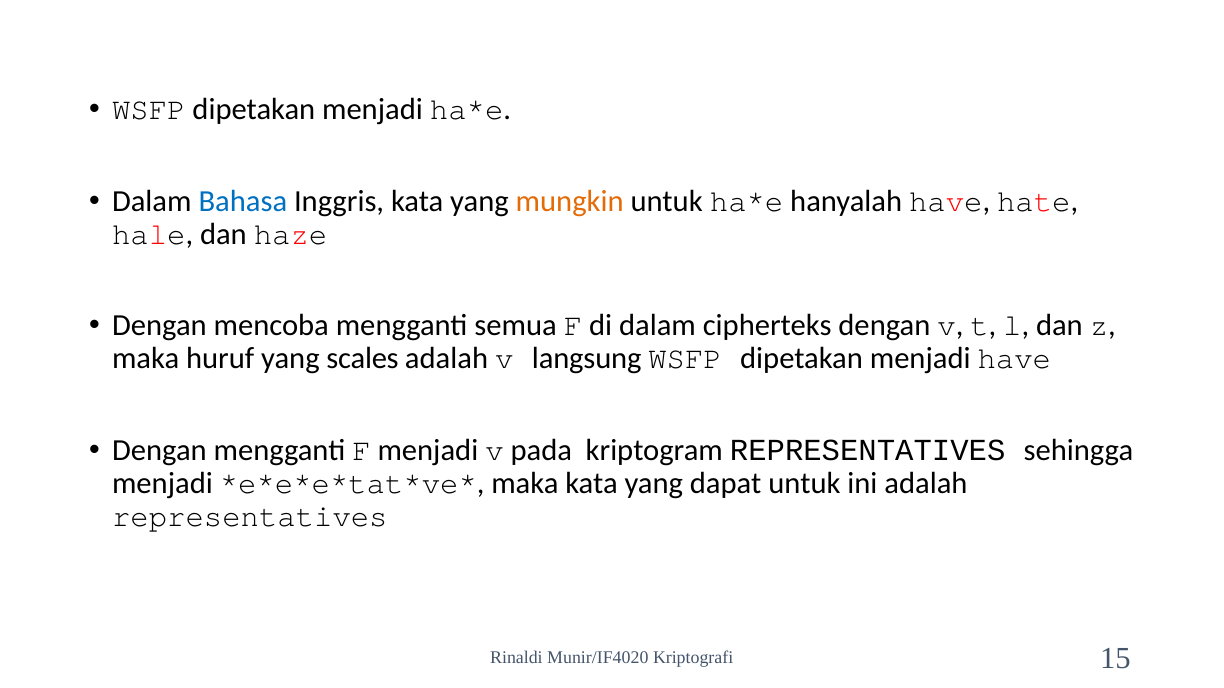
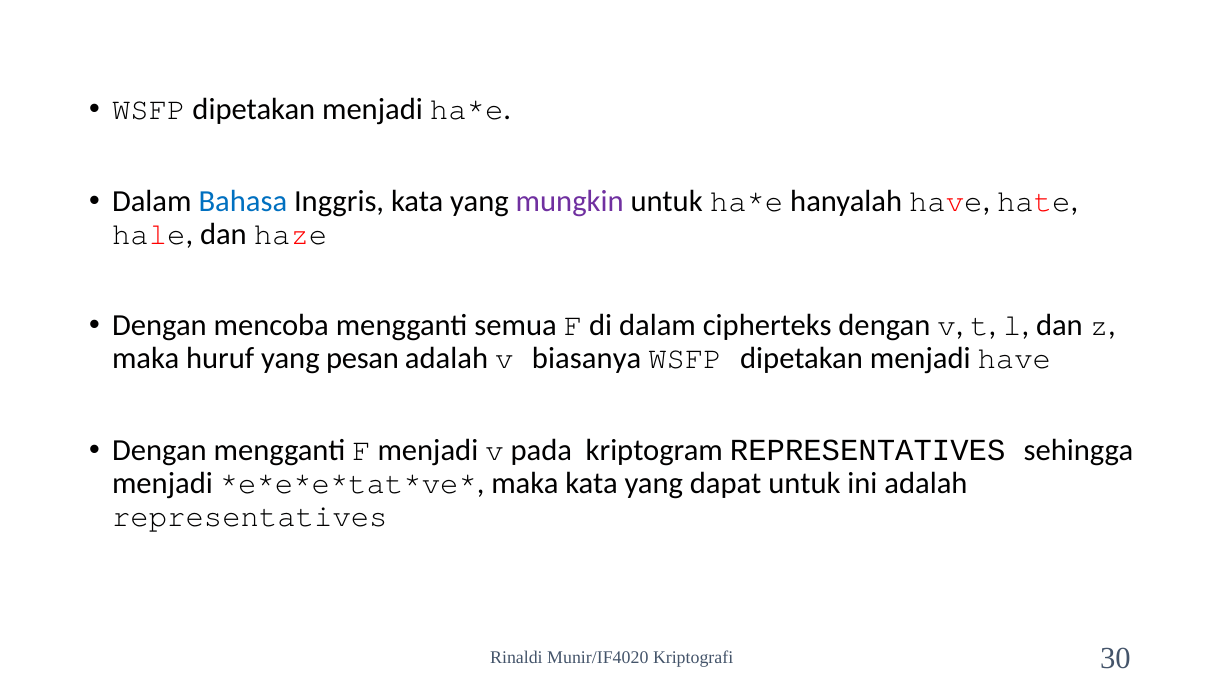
mungkin colour: orange -> purple (570, 201)
scales: scales -> pesan (363, 359)
langsung: langsung -> biasanya (587, 359)
15: 15 -> 30 (1115, 659)
